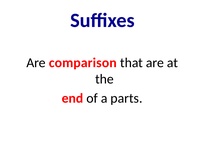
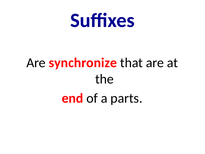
comparison: comparison -> synchronize (83, 63)
